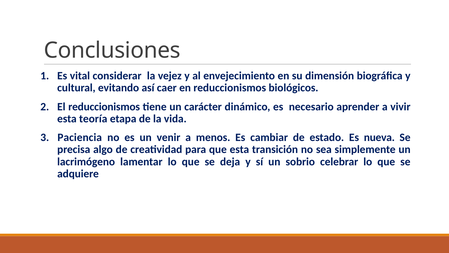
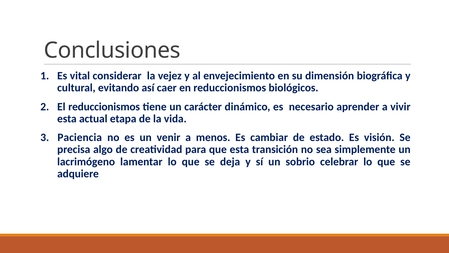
teoría: teoría -> actual (93, 119)
nueva: nueva -> visión (379, 137)
